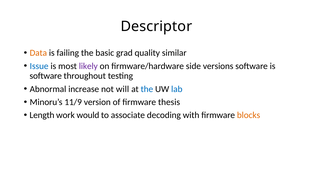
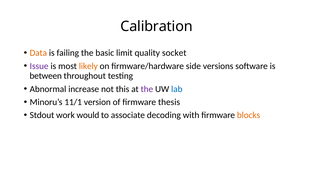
Descriptor: Descriptor -> Calibration (157, 26)
grad: grad -> limit (124, 53)
similar: similar -> socket (174, 53)
Issue colour: blue -> purple (39, 66)
likely colour: purple -> orange (88, 66)
software: software -> between (46, 76)
will: will -> this (123, 89)
the colour: blue -> purple (147, 89)
11/9: 11/9 -> 11/1 (73, 102)
Length: Length -> Stdout (42, 115)
